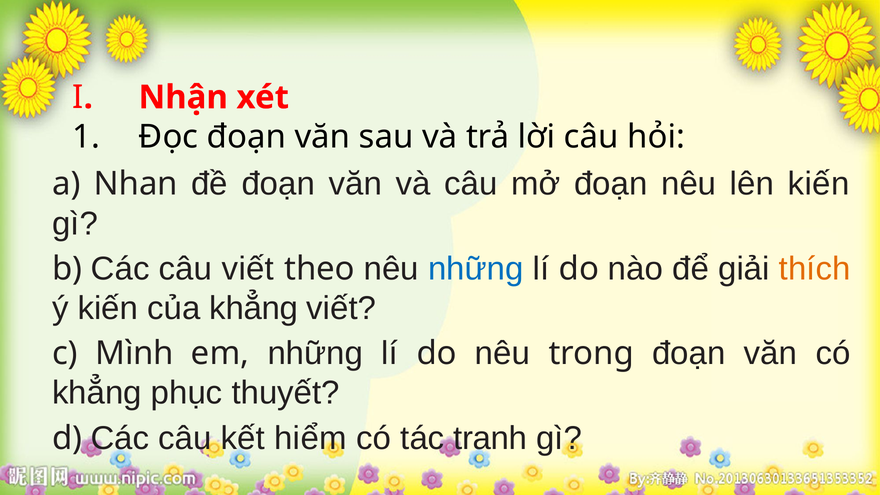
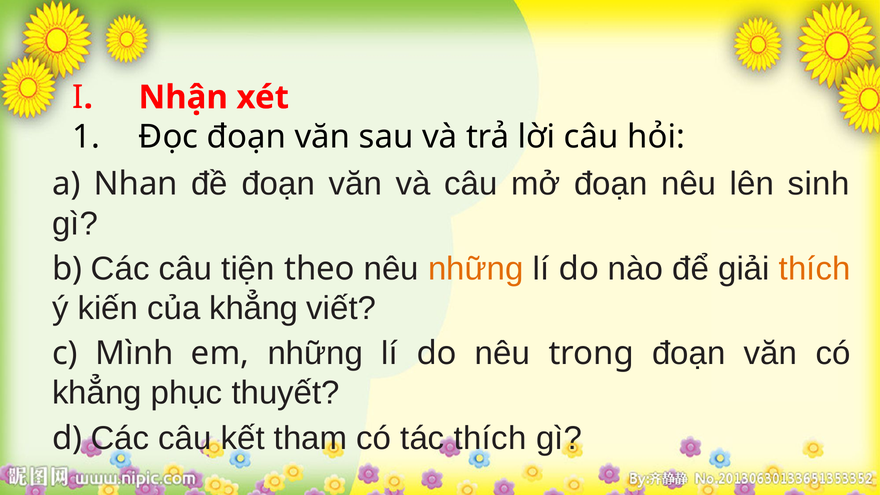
lên kiến: kiến -> sinh (819, 184)
câu viết: viết -> tiện (248, 269)
những colour: blue -> orange (476, 269)
hiểm: hiểm -> tham (311, 438)
tác tranh: tranh -> thích (490, 438)
